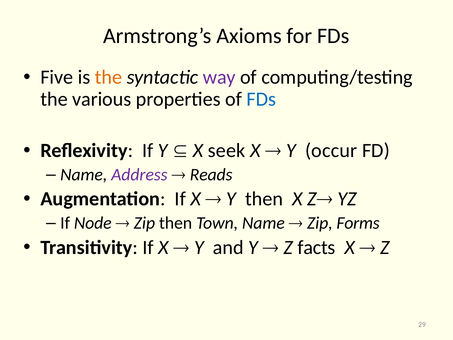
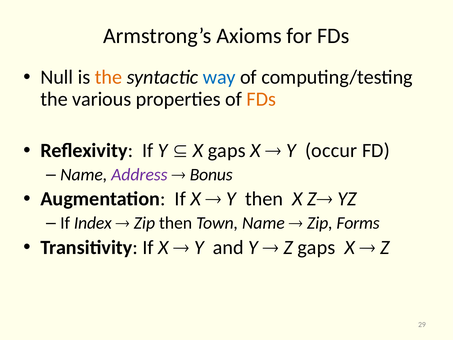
Five: Five -> Null (57, 77)
way colour: purple -> blue (219, 77)
FDs colour: blue -> orange (261, 99)
X seek: seek -> gaps (227, 151)
Reads: Reads -> Bonus (211, 174)
Node: Node -> Index (93, 223)
Z facts: facts -> gaps (316, 247)
